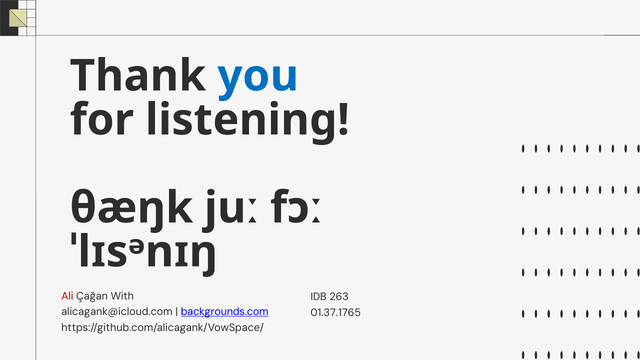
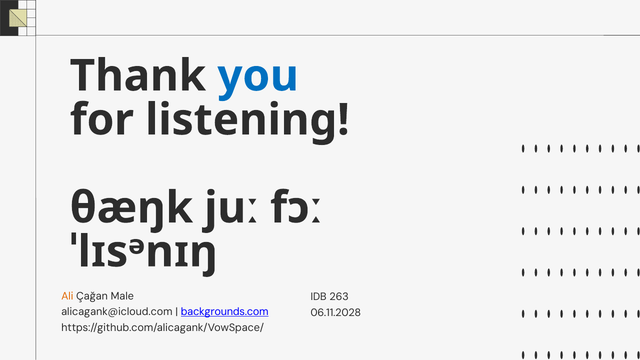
Ali colour: red -> orange (67, 296)
With: With -> Male (122, 296)
01.37.1765: 01.37.1765 -> 06.11.2028 (336, 313)
